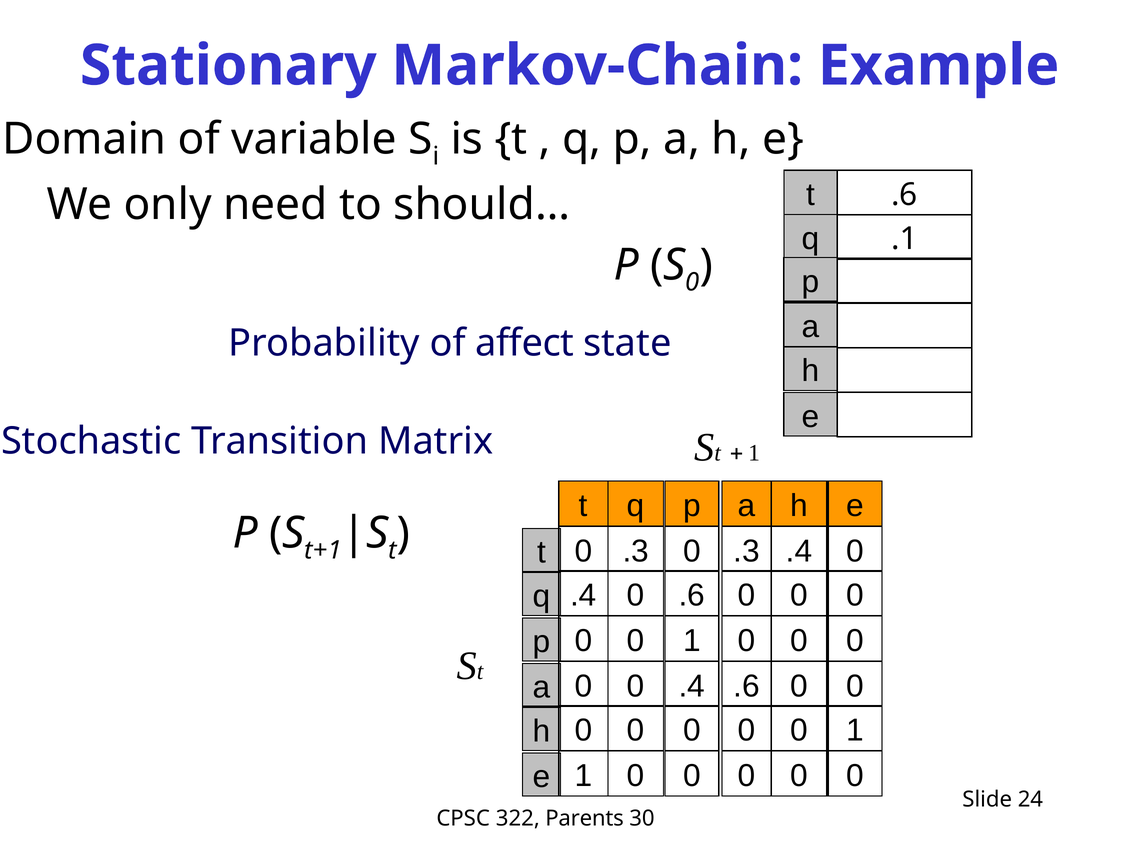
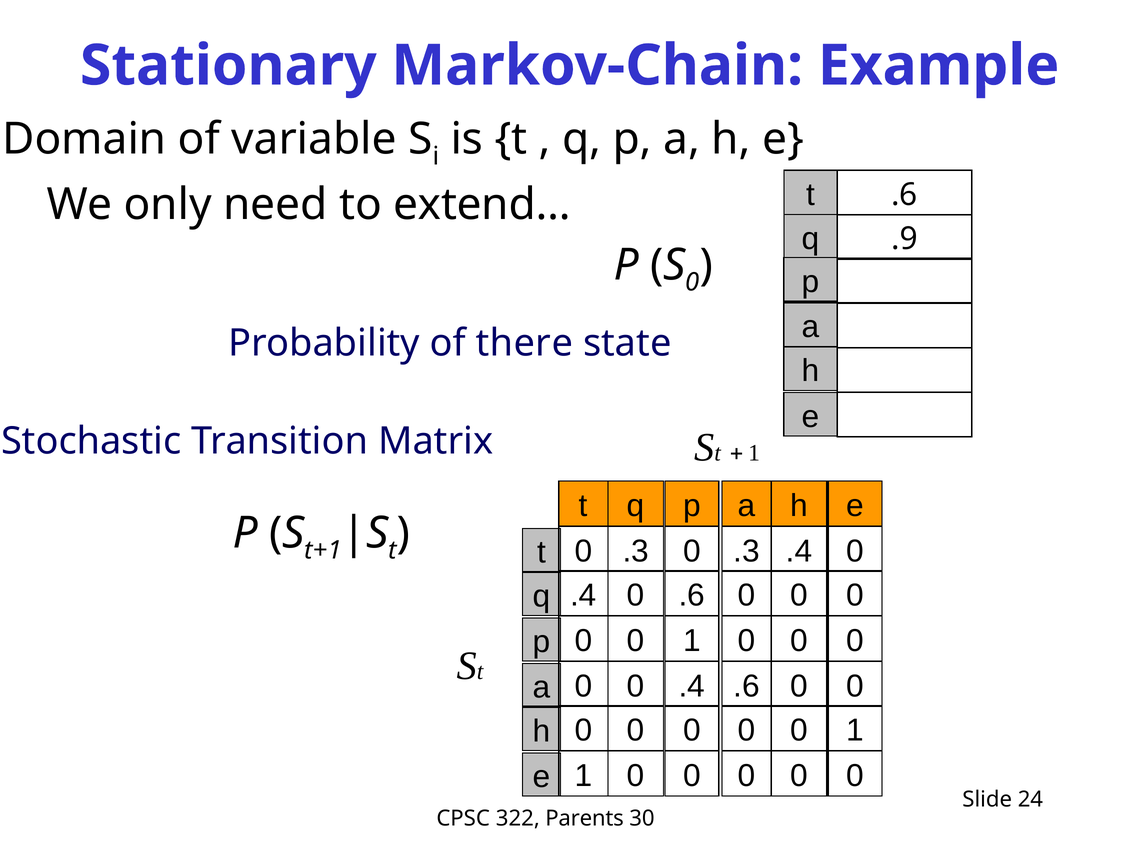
should…: should… -> extend… (482, 205)
.1: .1 -> .9 (904, 239)
affect: affect -> there (524, 343)
